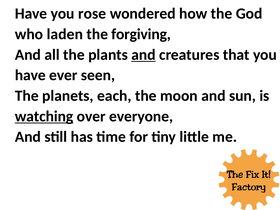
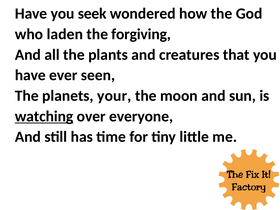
rose: rose -> seek (92, 14)
and underline: present -> none (143, 55)
each: each -> your (114, 96)
